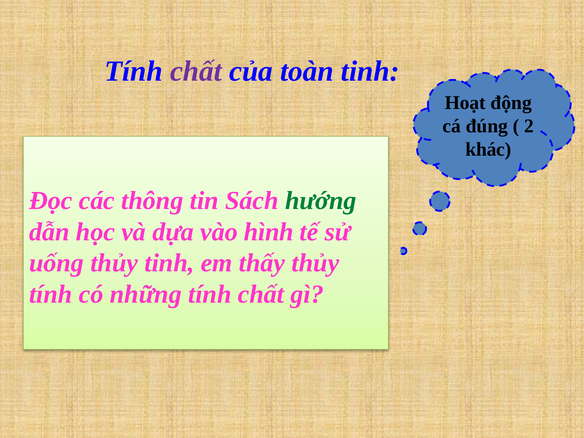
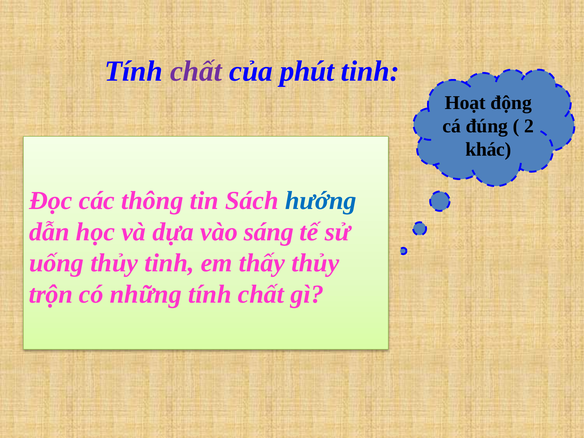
toàn: toàn -> phút (307, 71)
hướng colour: green -> blue (321, 201)
hình: hình -> sáng (269, 232)
tính: tính -> trộn (51, 294)
